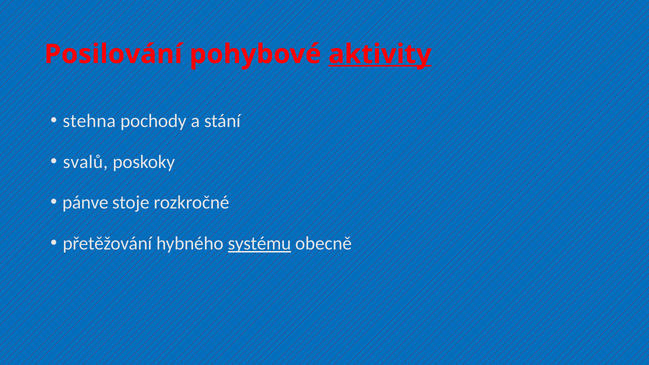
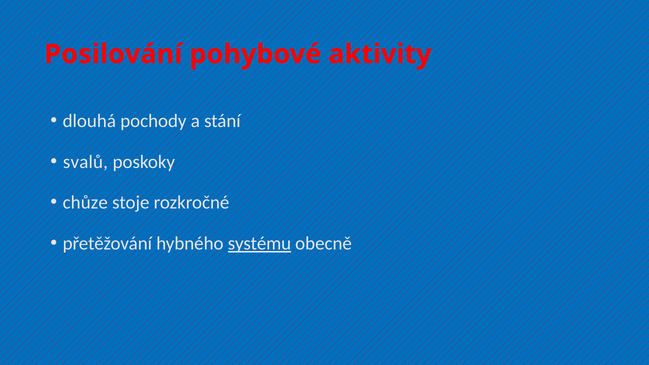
aktivity underline: present -> none (380, 54)
stehna: stehna -> dlouhá (89, 121)
pánve: pánve -> chůze (85, 203)
